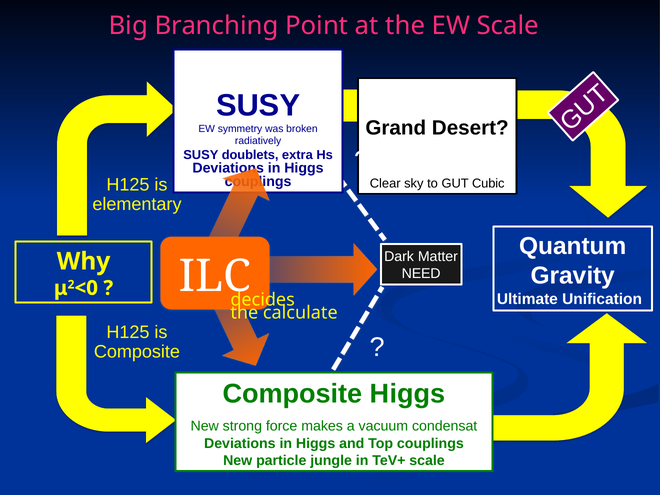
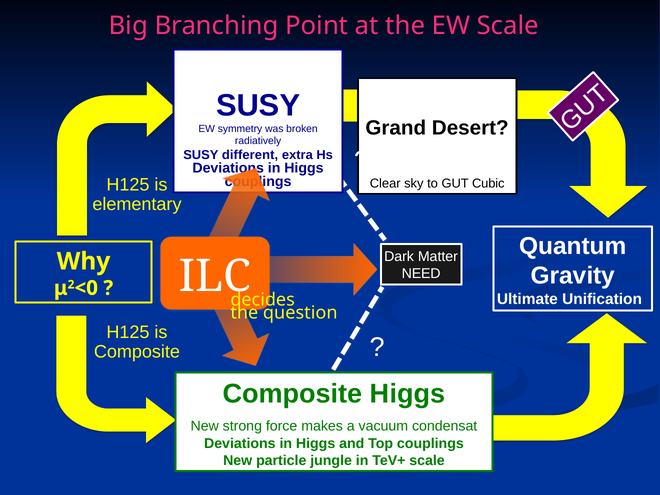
doublets: doublets -> different (250, 155)
calculate: calculate -> question (300, 313)
